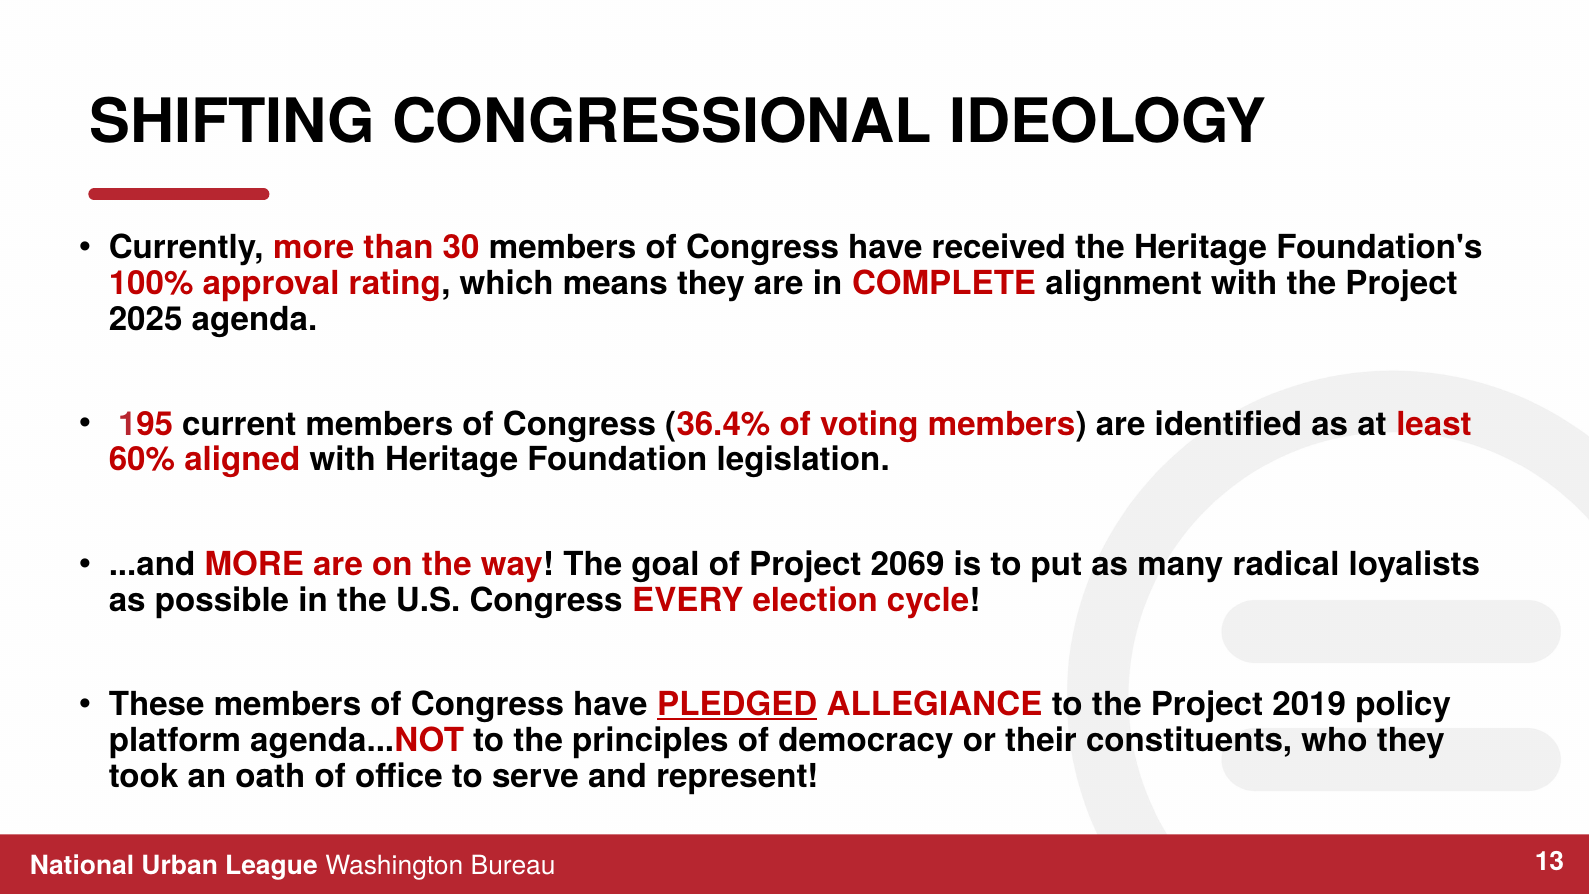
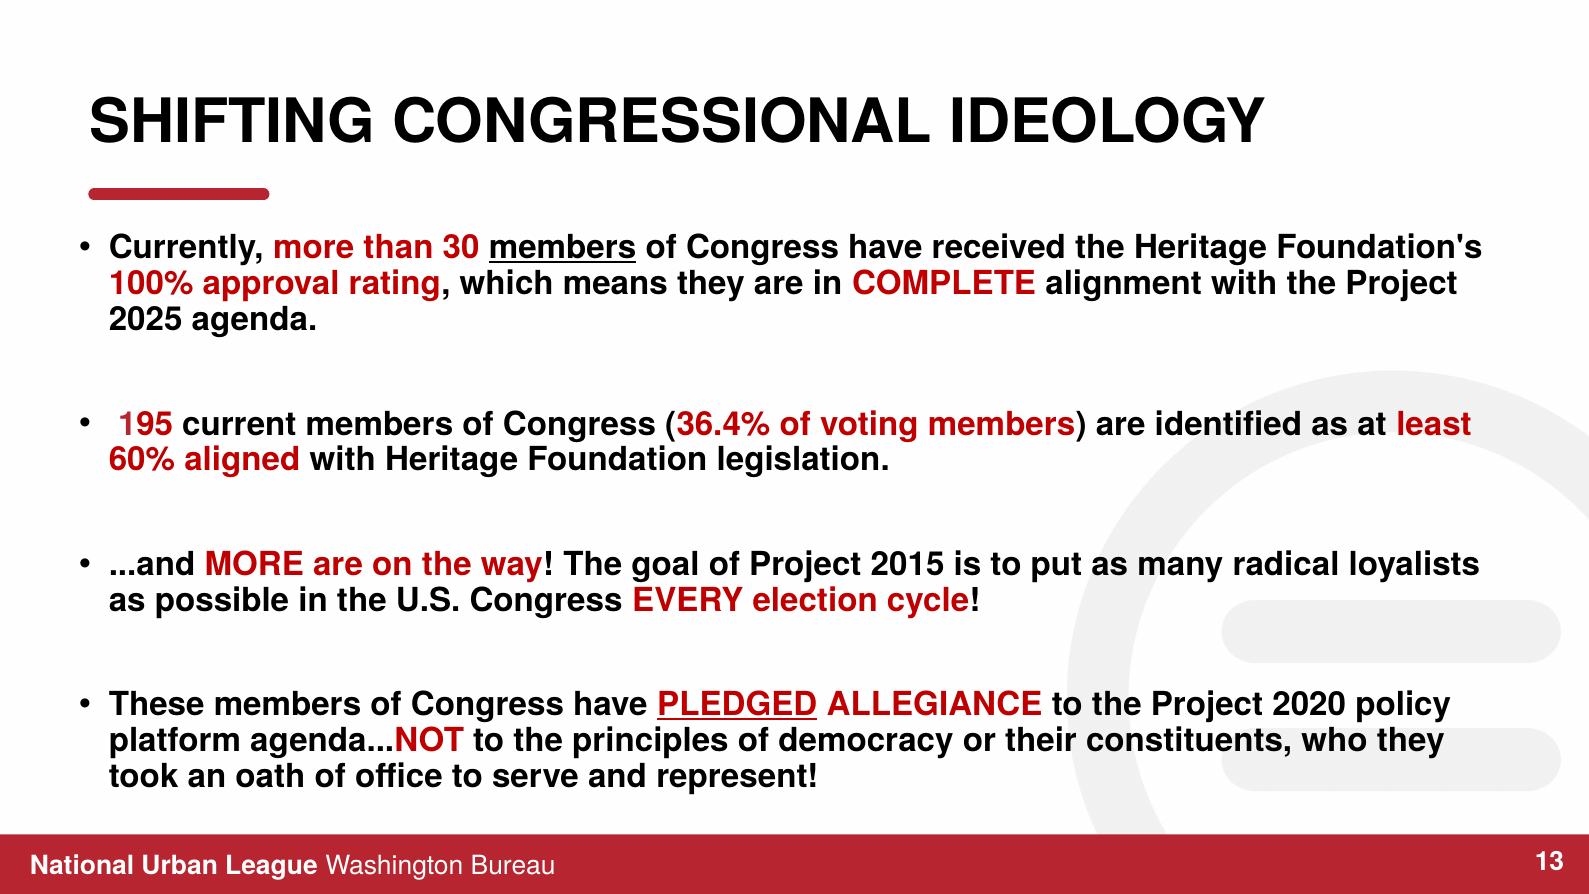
members underline: none -> present (563, 248)
2069: 2069 -> 2015 (908, 564)
2019: 2019 -> 2020 (1309, 705)
